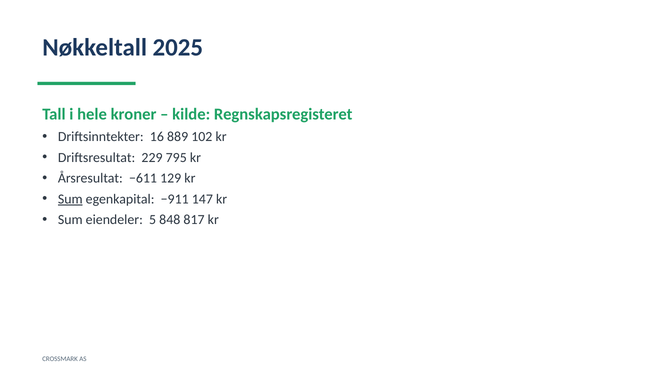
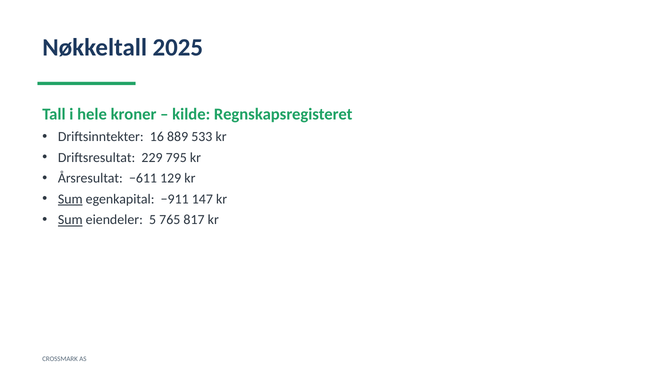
102: 102 -> 533 (202, 137)
Sum underline: none -> present (70, 220)
848: 848 -> 765 (170, 220)
